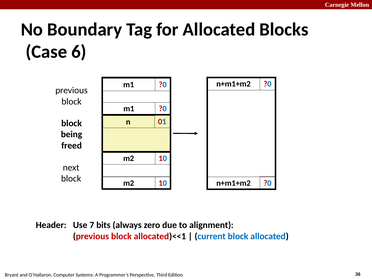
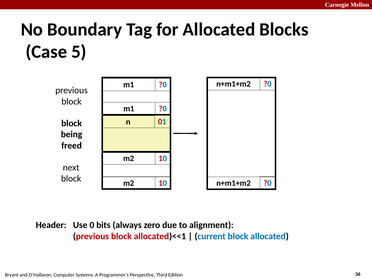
6: 6 -> 5 (79, 52)
7: 7 -> 0 (92, 225)
